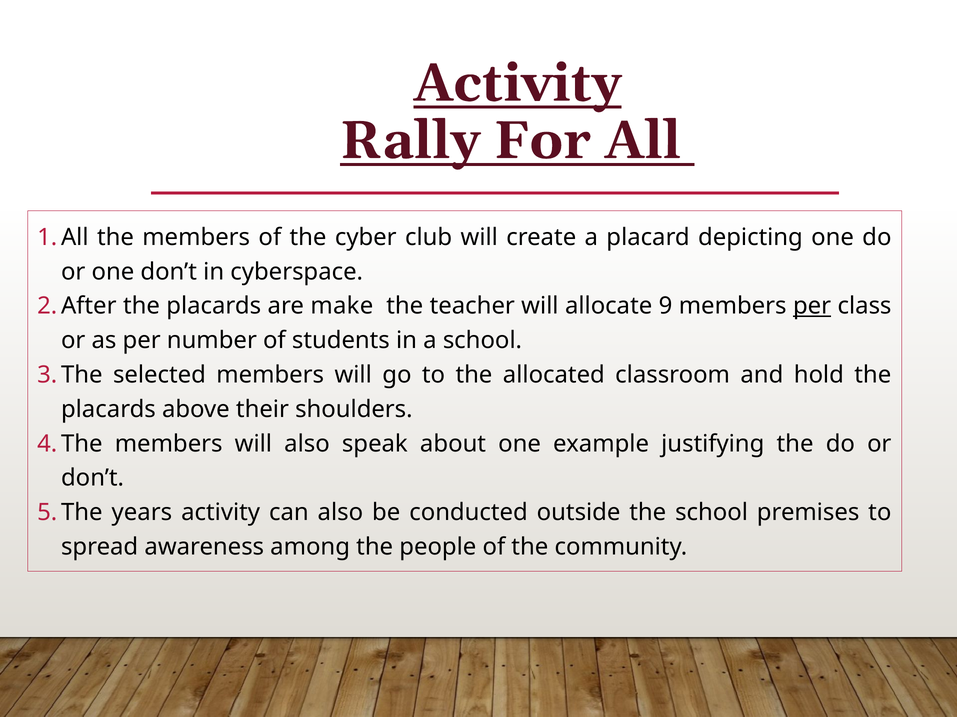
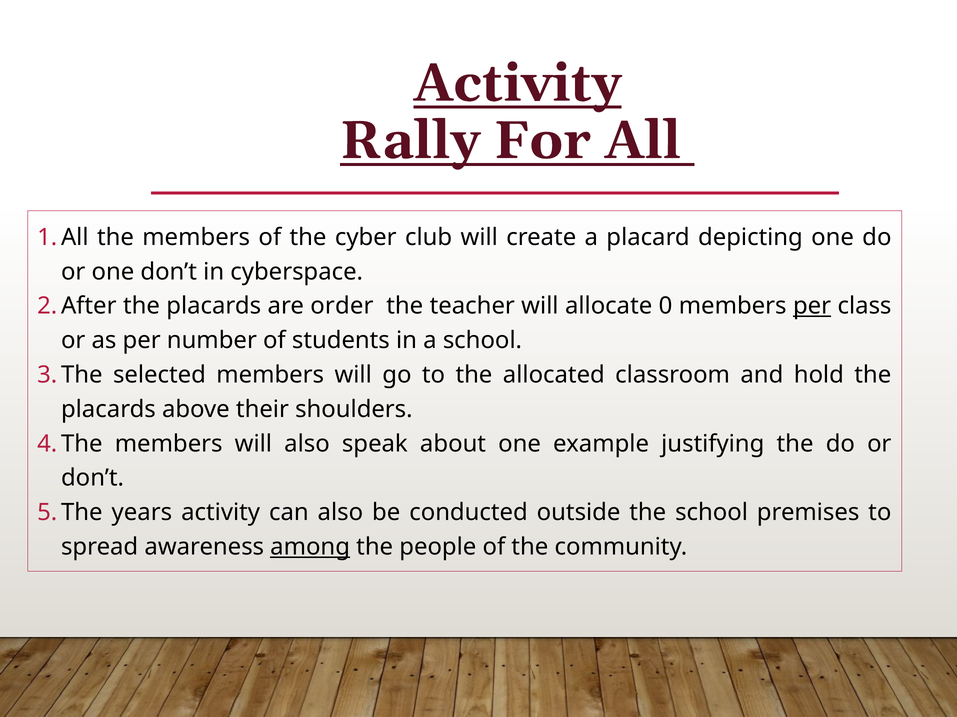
make: make -> order (342, 306)
9: 9 -> 0 (665, 306)
among underline: none -> present (310, 547)
